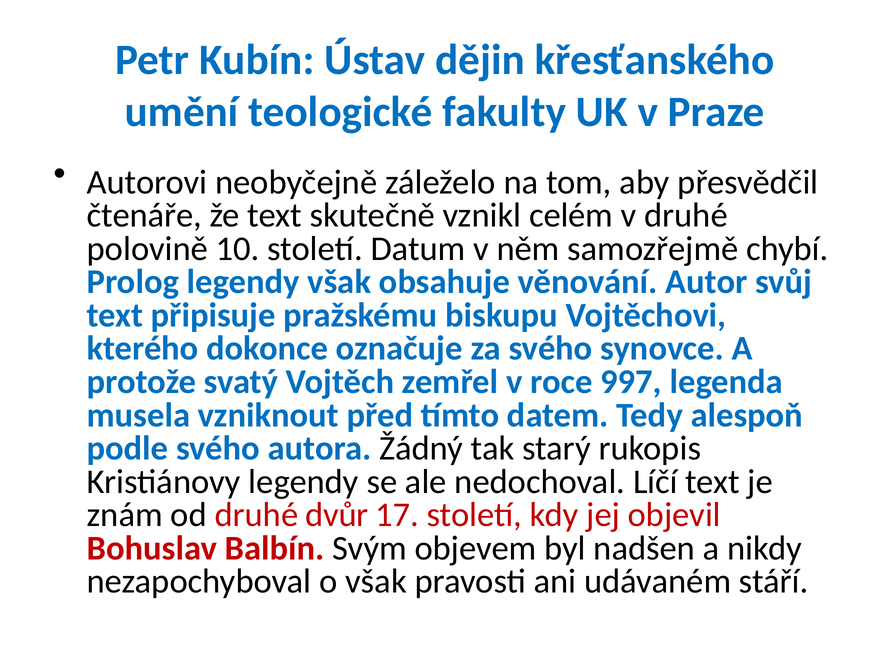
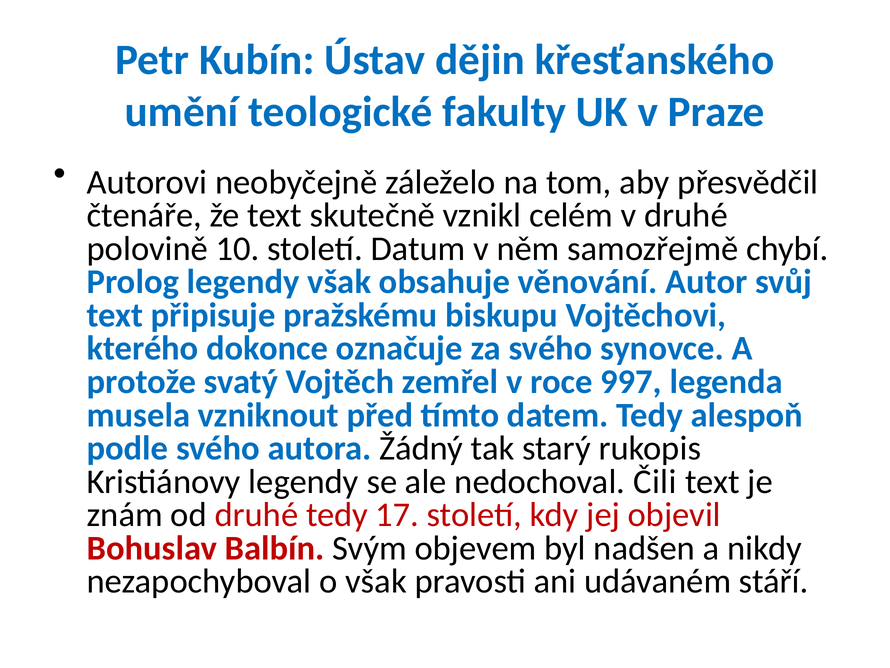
Líčí: Líčí -> Čili (655, 481)
druhé dvůr: dvůr -> tedy (337, 515)
